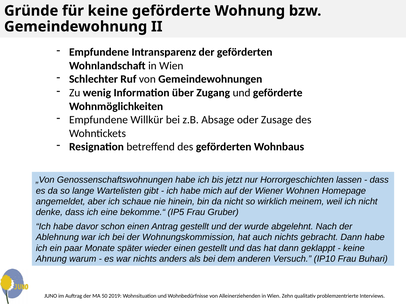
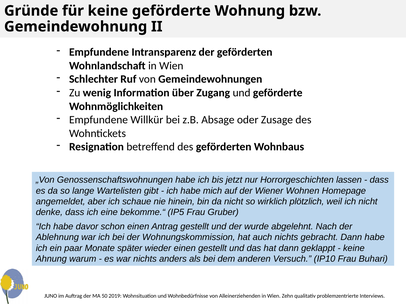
meinem: meinem -> plötzlich (307, 202)
